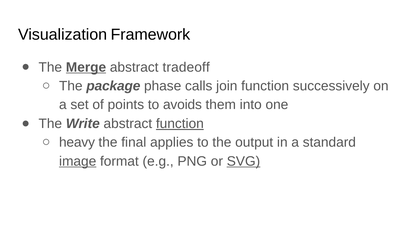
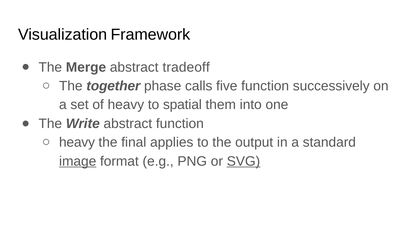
Merge underline: present -> none (86, 67)
package: package -> together (113, 86)
join: join -> five (227, 86)
of points: points -> heavy (126, 105)
avoids: avoids -> spatial (182, 105)
function underline: present -> none (180, 124)
